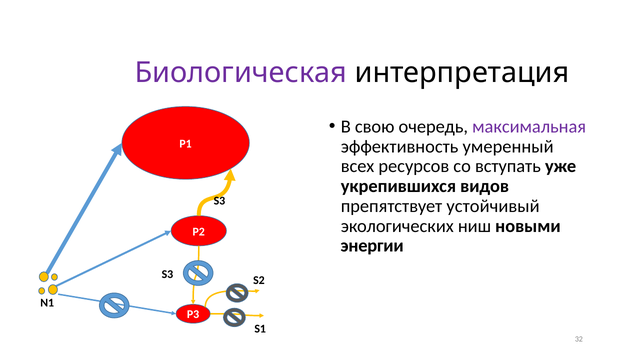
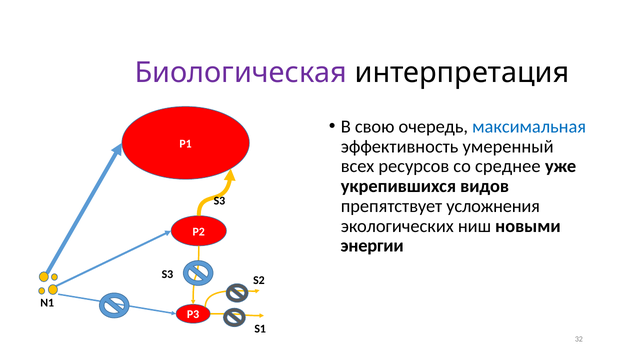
максимальная colour: purple -> blue (529, 127)
вступать: вступать -> среднее (508, 166)
устойчивый: устойчивый -> усложнения (493, 206)
